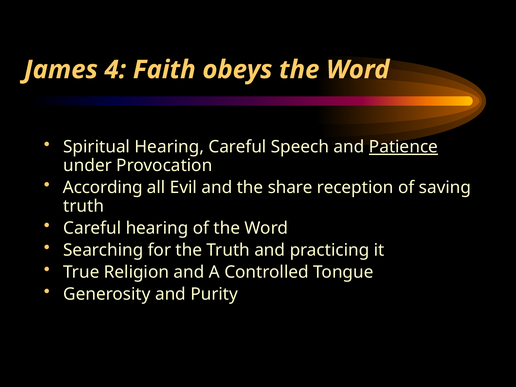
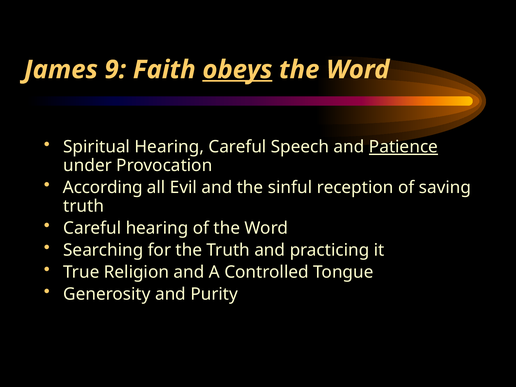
4: 4 -> 9 (115, 70)
obeys underline: none -> present (237, 70)
share: share -> sinful (290, 188)
